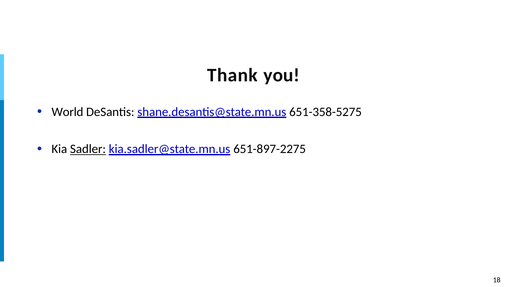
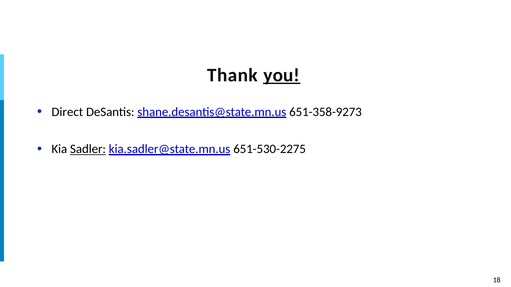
you underline: none -> present (282, 75)
World: World -> Direct (67, 112)
651-358-5275: 651-358-5275 -> 651-358-9273 (325, 112)
651-897-2275: 651-897-2275 -> 651-530-2275 (270, 149)
